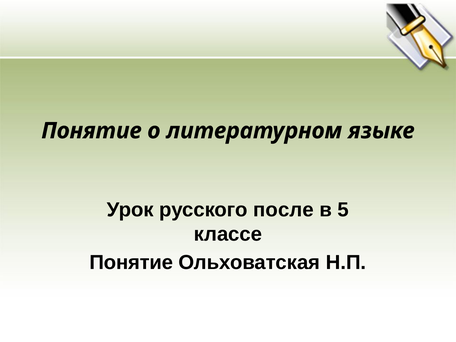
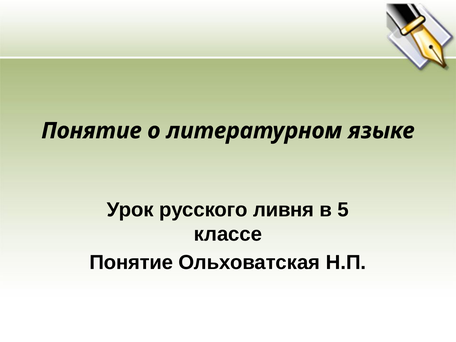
после: после -> ливня (284, 210)
